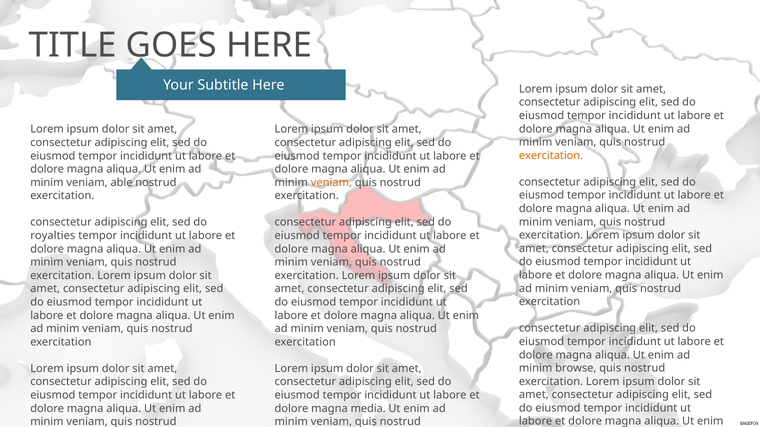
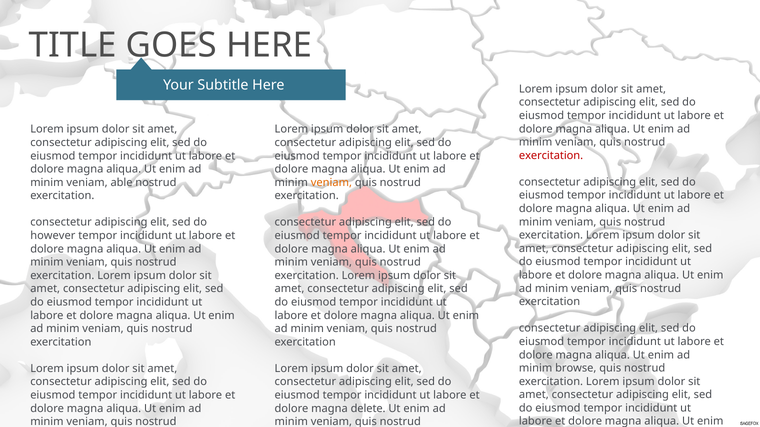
exercitation colour: orange -> red (551, 156)
royalties: royalties -> however (53, 236)
media: media -> delete (368, 409)
